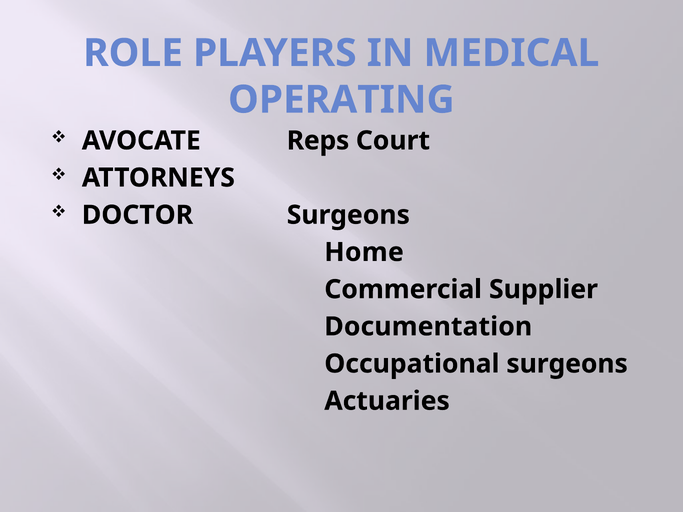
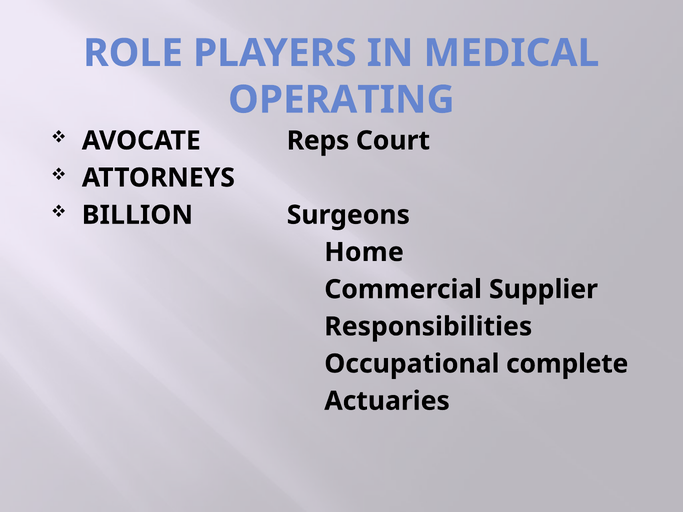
DOCTOR: DOCTOR -> BILLION (137, 215)
Documentation: Documentation -> Responsibilities (428, 327)
Occupational surgeons: surgeons -> complete (567, 364)
